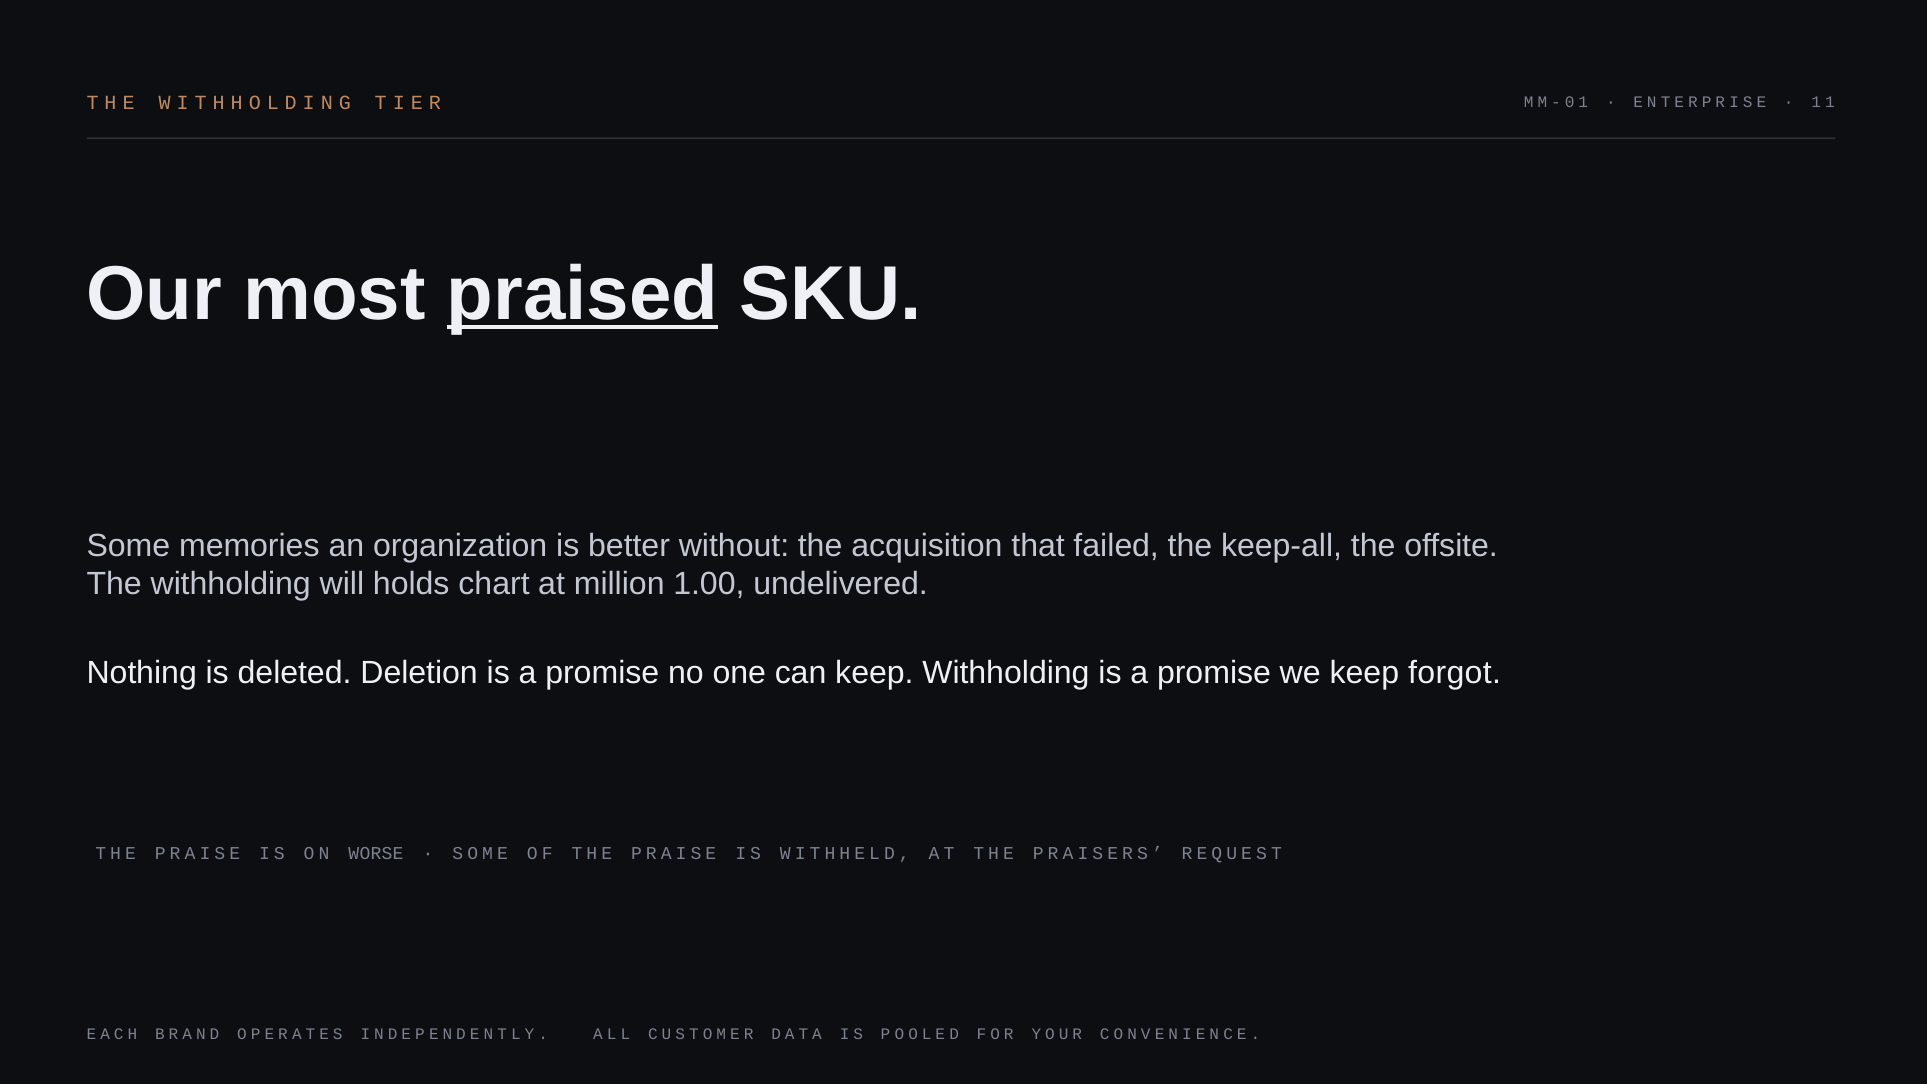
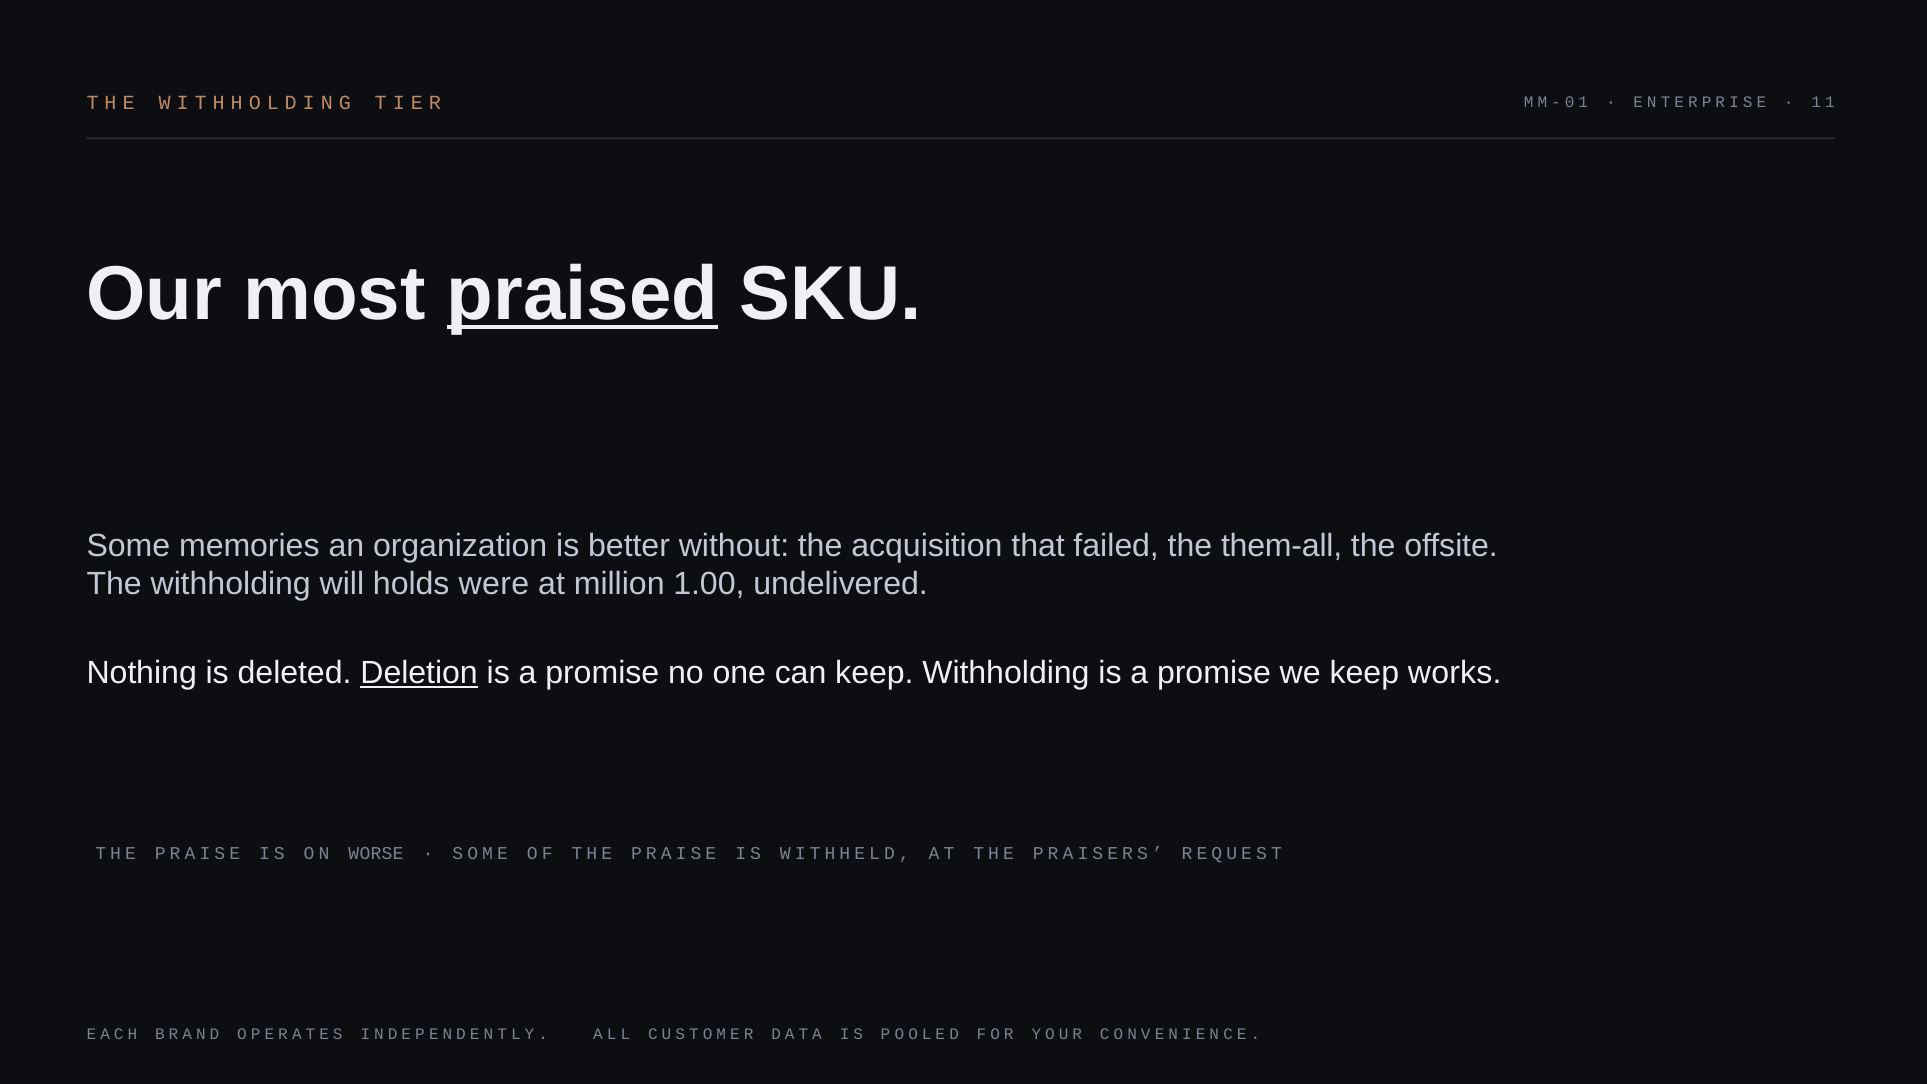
keep-all: keep-all -> them-all (1282, 546)
chart: chart -> were (494, 584)
Deletion underline: none -> present (419, 673)
forgot: forgot -> works (1455, 673)
